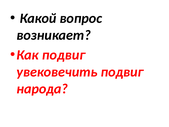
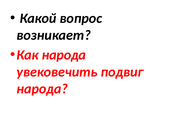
Как подвиг: подвиг -> народа (64, 55)
